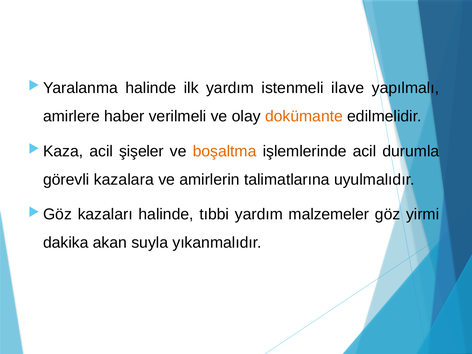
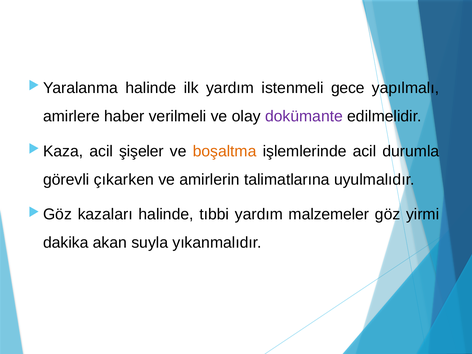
ilave: ilave -> gece (348, 88)
dokümante colour: orange -> purple (304, 116)
kazalara: kazalara -> çıkarken (124, 180)
